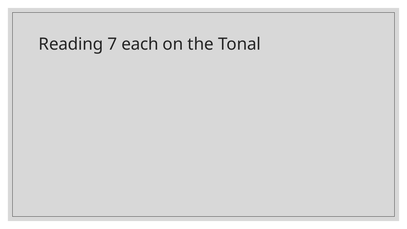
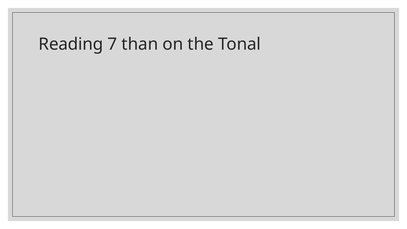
each: each -> than (140, 44)
